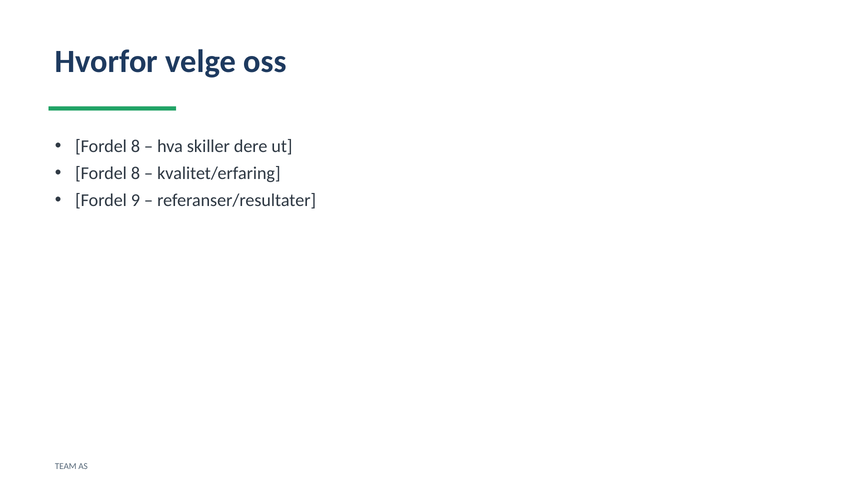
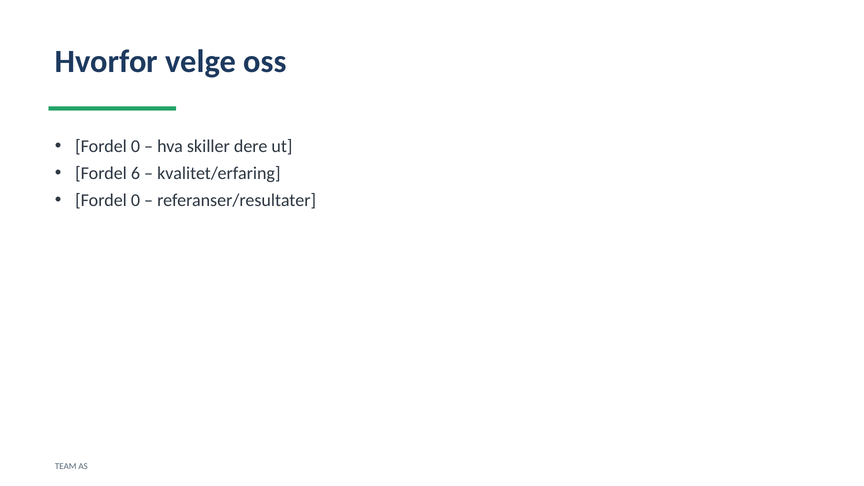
8: 8 -> 0 (135, 146)
8: 8 -> 6 (135, 173)
9: 9 -> 0 (135, 200)
